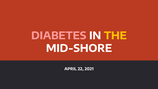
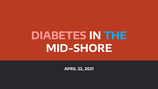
THE colour: yellow -> light blue (115, 36)
